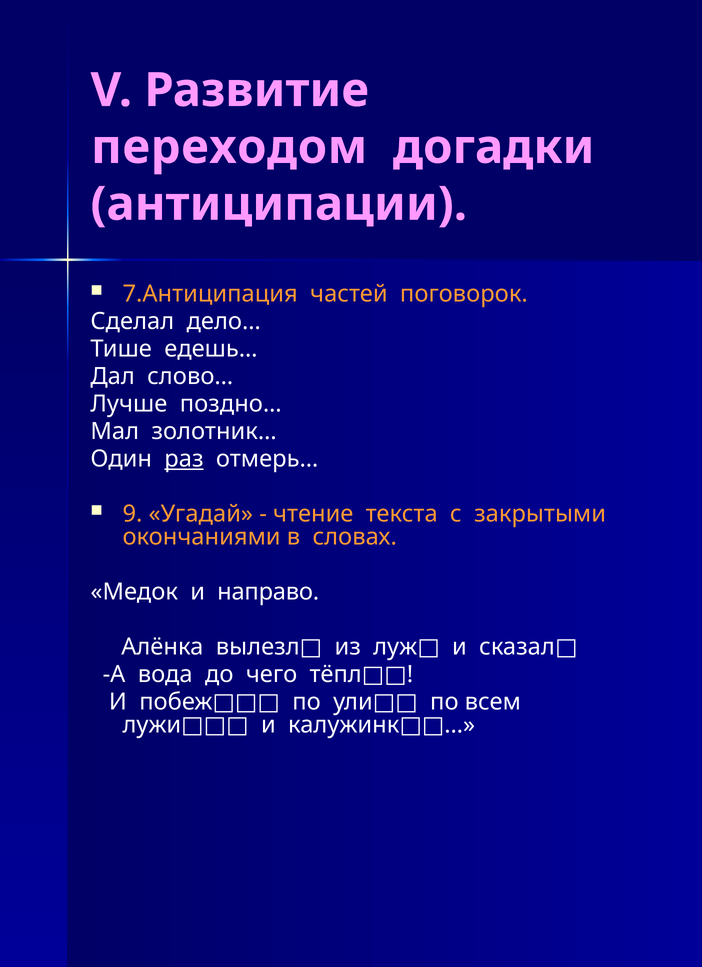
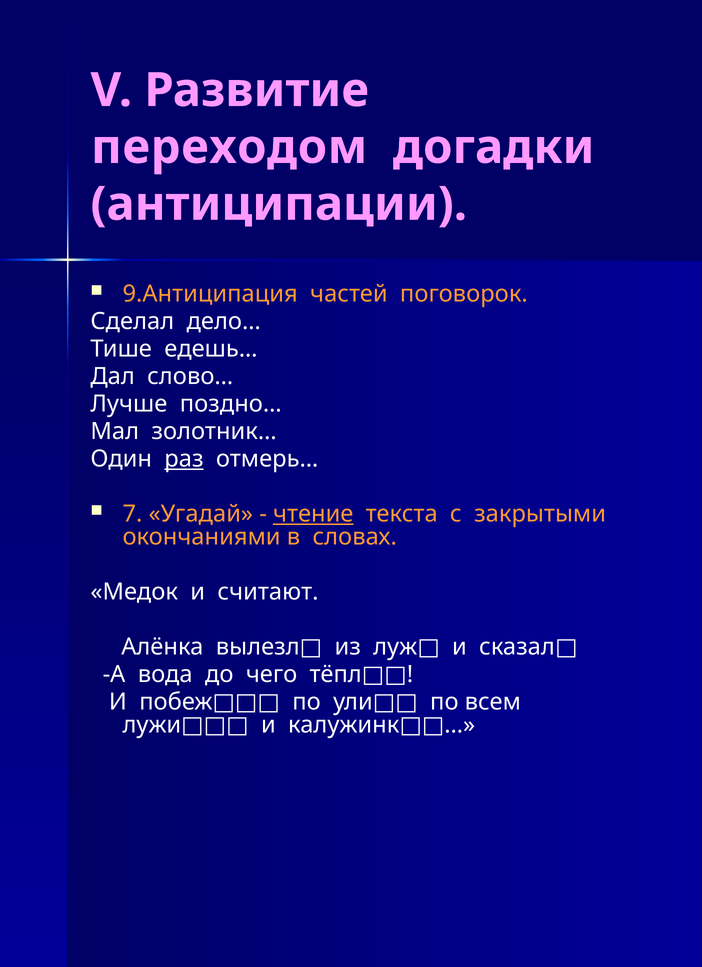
7.Антиципация: 7.Антиципация -> 9.Антиципация (210, 294)
9: 9 -> 7 (132, 514)
чтение underline: none -> present (313, 514)
направо: направо -> считают (268, 592)
